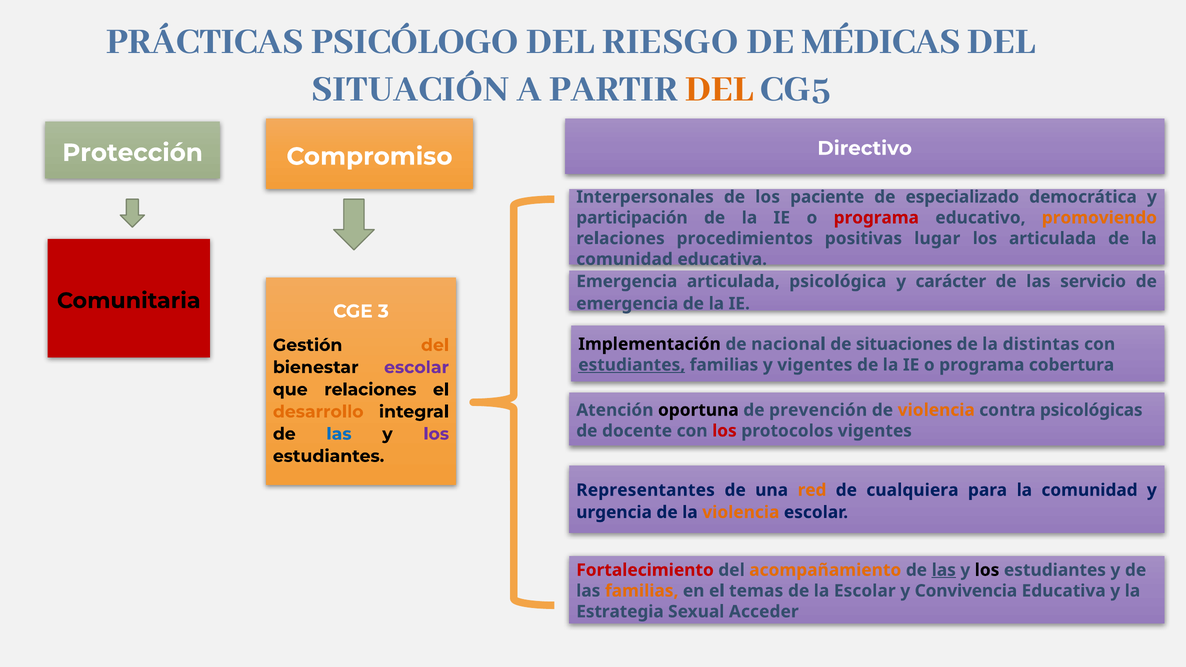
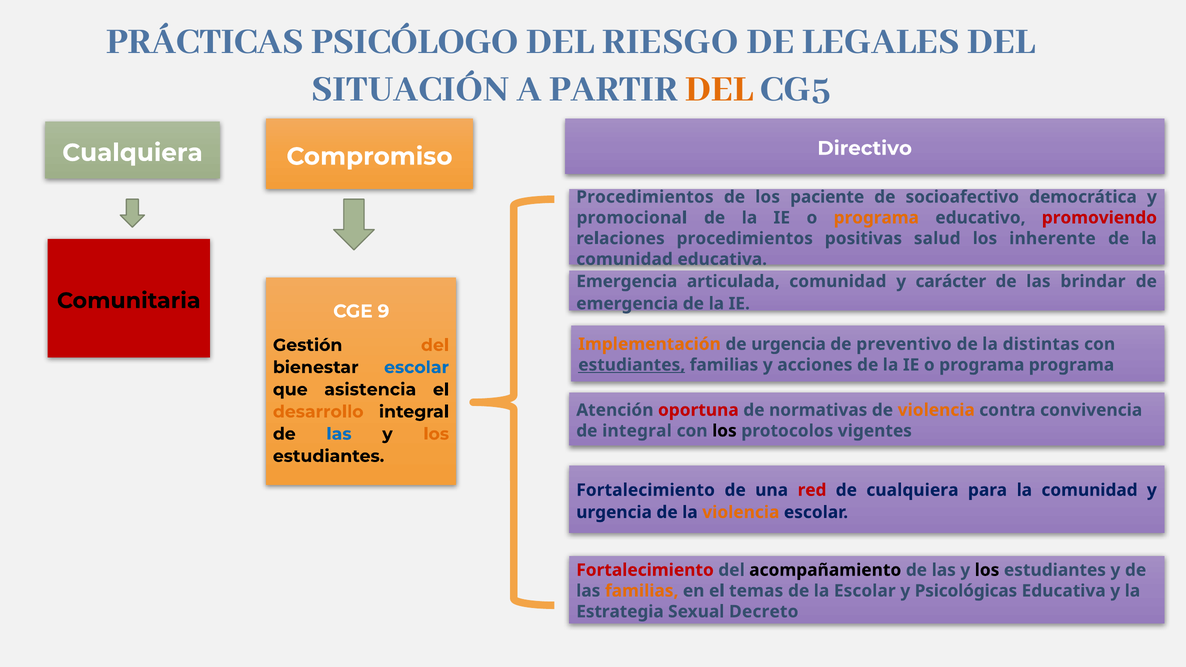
MÉDICAS: MÉDICAS -> LEGALES (881, 40)
Protección: Protección -> Cualquiera (133, 153)
Interpersonales: Interpersonales -> Procedimientos (645, 197)
especializado: especializado -> socioafectivo (962, 197)
participación: participación -> promocional (632, 218)
programa colour: red -> orange (876, 218)
promoviendo colour: orange -> red (1099, 218)
lugar: lugar -> salud (937, 239)
los articulada: articulada -> inherente (1052, 239)
articulada psicológica: psicológica -> comunidad (838, 281)
servicio: servicio -> brindar (1093, 281)
3: 3 -> 9 (383, 311)
Implementación colour: black -> orange (650, 344)
de nacional: nacional -> urgencia (789, 344)
situaciones: situaciones -> preventivo (904, 344)
y vigentes: vigentes -> acciones (815, 365)
programa cobertura: cobertura -> programa (1072, 365)
escolar colour: purple -> blue (417, 367)
que relaciones: relaciones -> asistencia (370, 390)
oportuna colour: black -> red (698, 410)
prevención: prevención -> normativas (818, 410)
psicológicas: psicológicas -> convivencia (1091, 410)
de docente: docente -> integral (637, 431)
los colour: red -> black (724, 431)
los colour: purple -> orange (436, 434)
Representantes: Representantes -> Fortalecimiento (646, 490)
red colour: orange -> red (812, 490)
acompañamiento colour: orange -> black (825, 570)
las underline: present -> none (944, 570)
Convivencia: Convivencia -> Psicológicas (966, 591)
Acceder: Acceder -> Decreto (764, 612)
